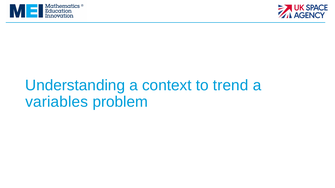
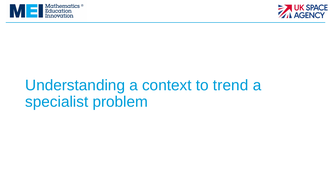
variables: variables -> specialist (57, 102)
